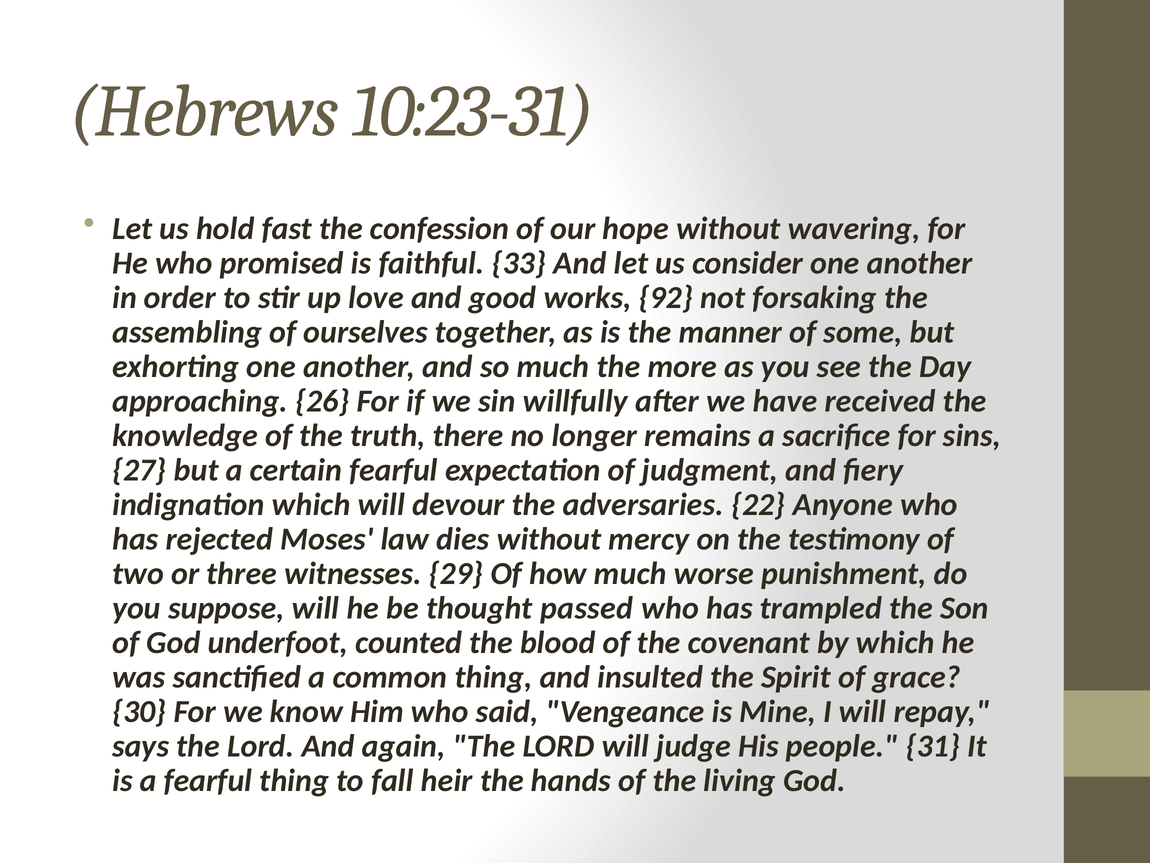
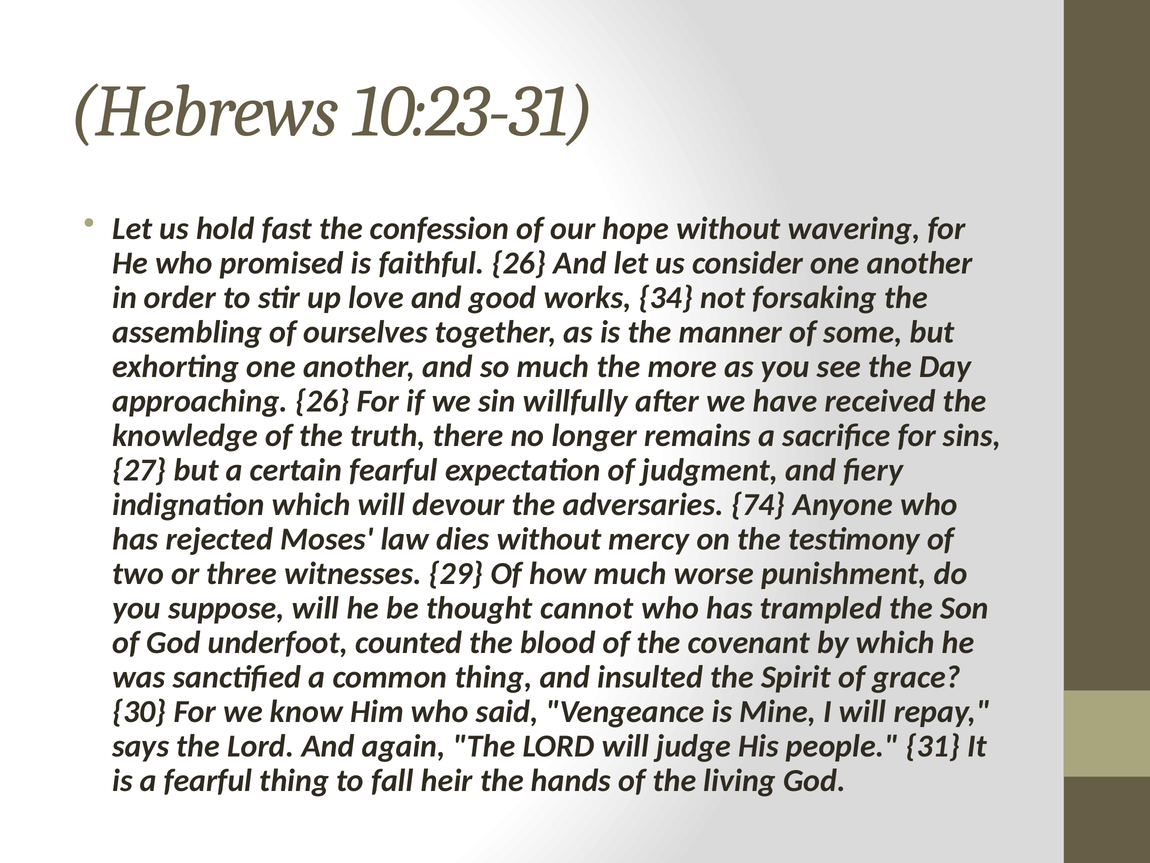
faithful 33: 33 -> 26 (519, 263)
92: 92 -> 34 (666, 297)
22: 22 -> 74 (758, 504)
passed: passed -> cannot (587, 608)
